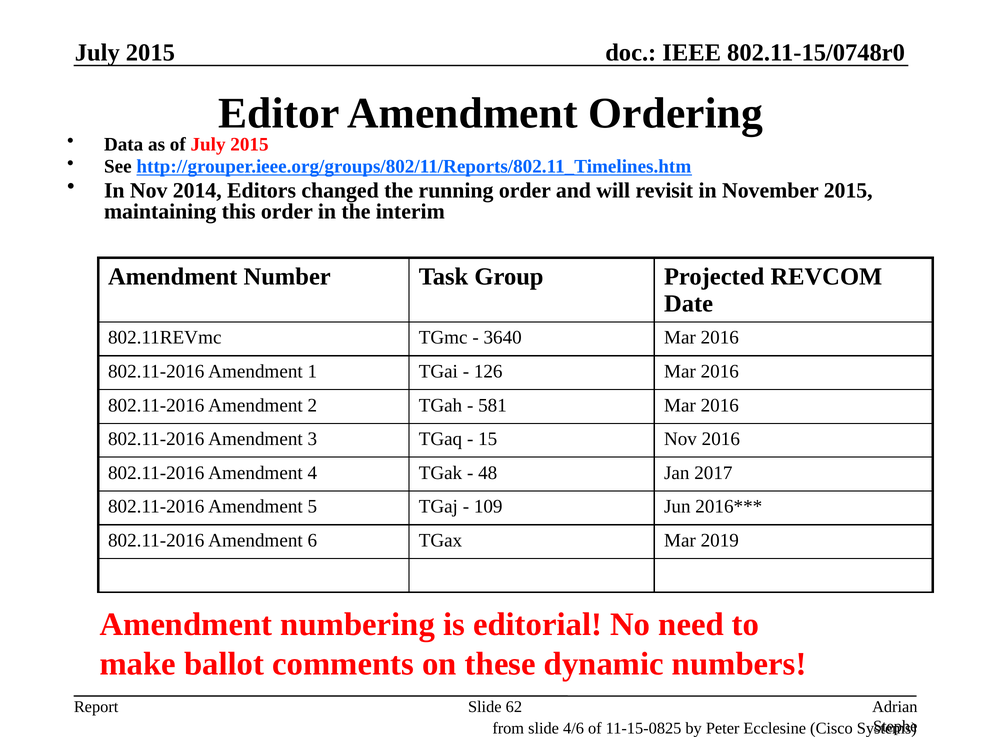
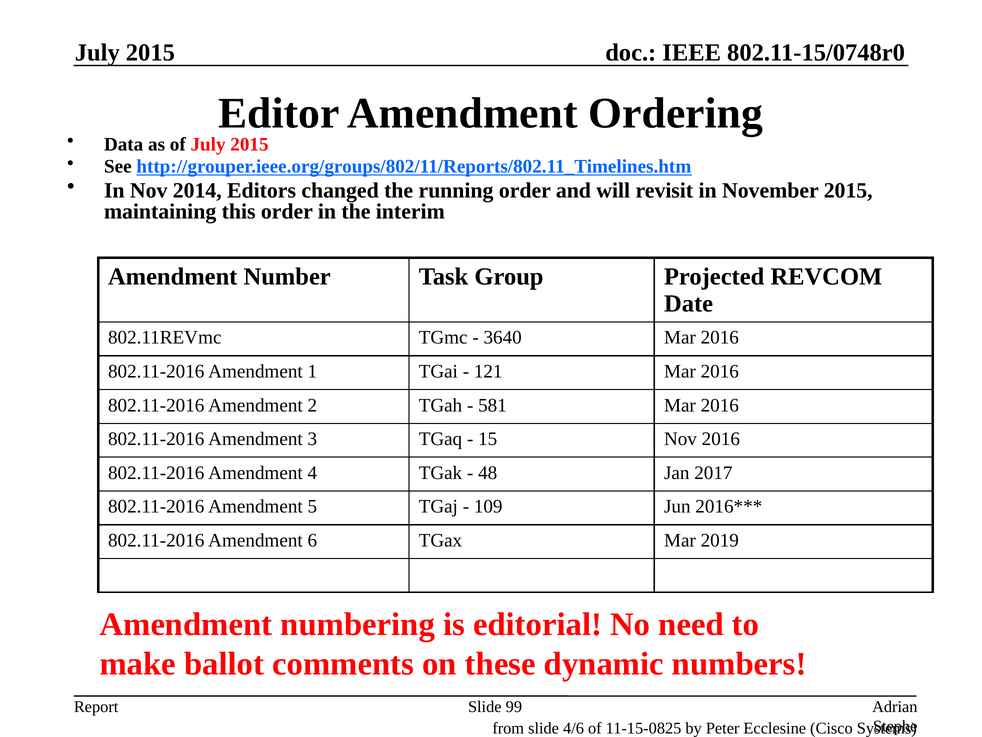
126: 126 -> 121 (488, 371)
62: 62 -> 99 (514, 706)
